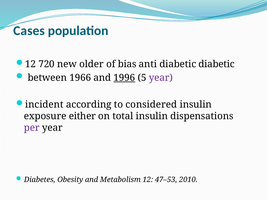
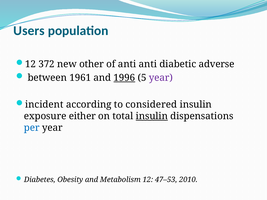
Cases: Cases -> Users (29, 31)
720: 720 -> 372 (47, 64)
older: older -> other (92, 64)
of bias: bias -> anti (127, 64)
diabetic diabetic: diabetic -> adverse (217, 64)
1966: 1966 -> 1961 (80, 78)
insulin underline: none -> present (152, 116)
per colour: purple -> blue (32, 128)
